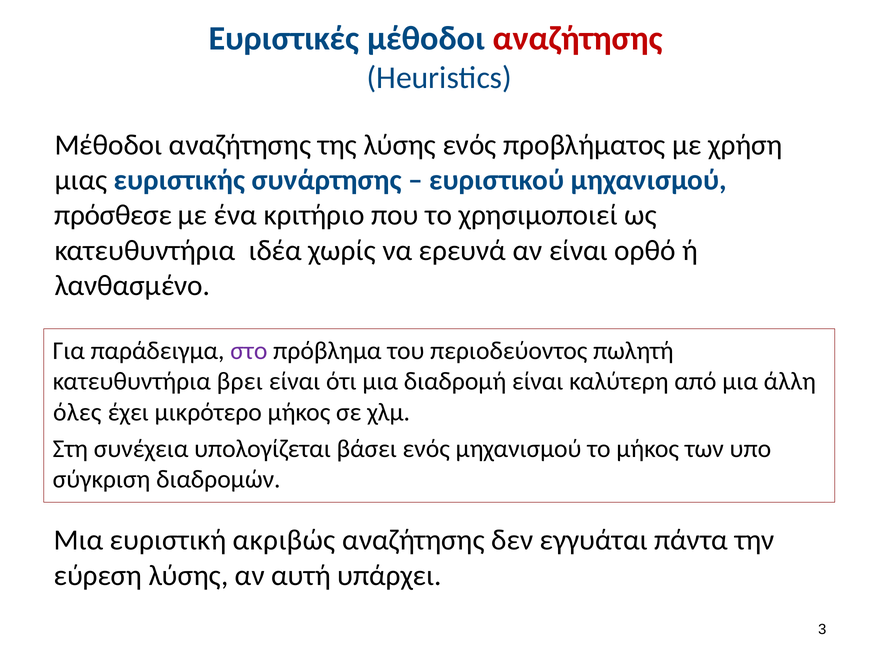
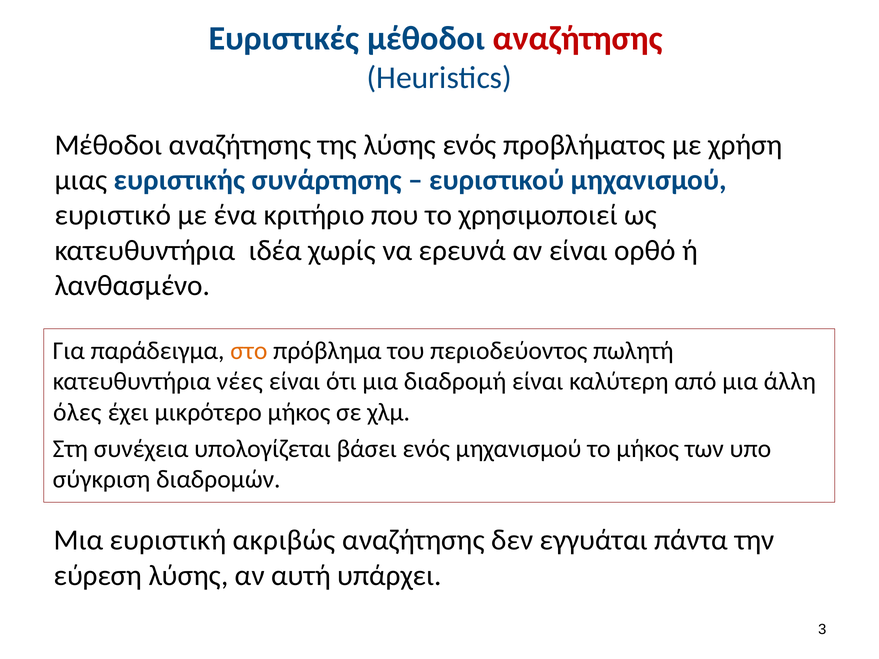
πρόσθεσε: πρόσθεσε -> ευριστικό (113, 215)
στο colour: purple -> orange (249, 351)
βρει: βρει -> νέες (240, 381)
